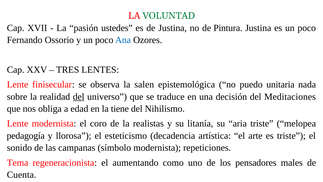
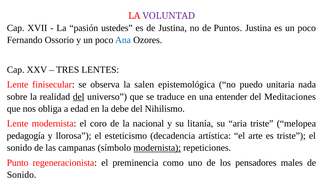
VOLUNTAD colour: green -> purple (169, 16)
Pintura: Pintura -> Puntos (228, 28)
decisión: decisión -> entender (231, 96)
tiene: tiene -> debe (120, 109)
realistas: realistas -> nacional (148, 123)
modernista underline: none -> present (157, 148)
Tema: Tema -> Punto (18, 162)
aumentando: aumentando -> preminencia (135, 162)
Cuenta: Cuenta -> Sonido (22, 174)
